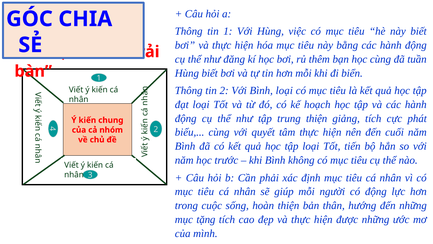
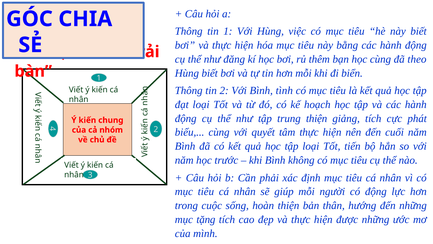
tuần: tuần -> theo (417, 59)
Bình loại: loại -> tình (284, 90)
